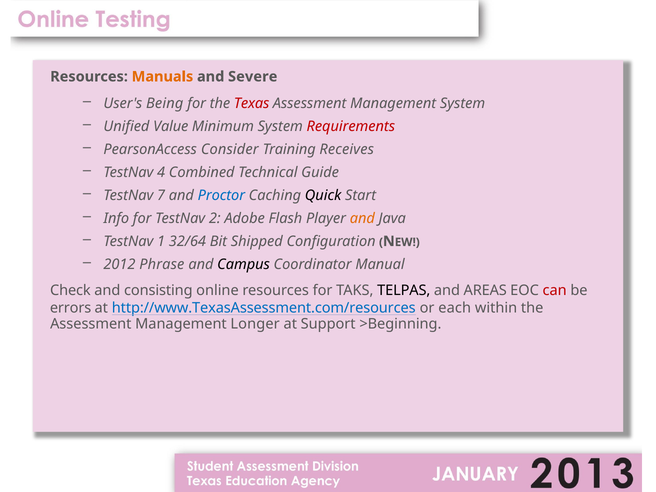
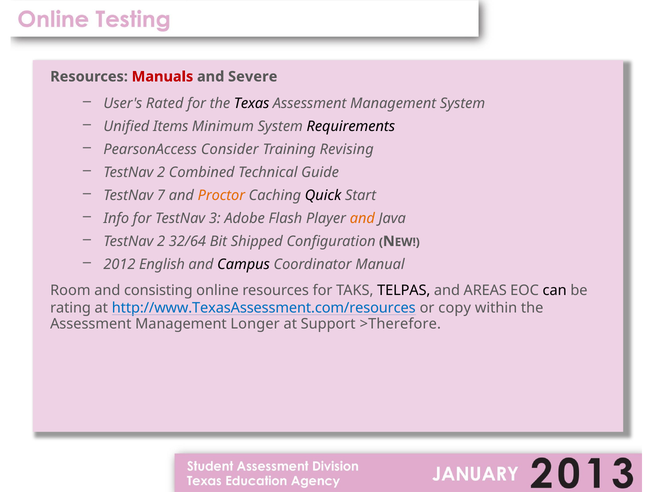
Manuals colour: orange -> red (162, 77)
Being: Being -> Rated (165, 103)
Texas colour: red -> black (252, 103)
Value: Value -> Items (171, 126)
Requirements colour: red -> black (351, 126)
Receives: Receives -> Revising (347, 149)
4: 4 -> 2 (161, 172)
Proctor colour: blue -> orange (221, 195)
2: 2 -> 3 (215, 218)
1: 1 -> 2 (161, 241)
Phrase: Phrase -> English (162, 264)
Check: Check -> Room (70, 291)
can colour: red -> black (555, 291)
errors: errors -> rating (71, 308)
each: each -> copy (455, 308)
>Beginning: >Beginning -> >Therefore (400, 324)
